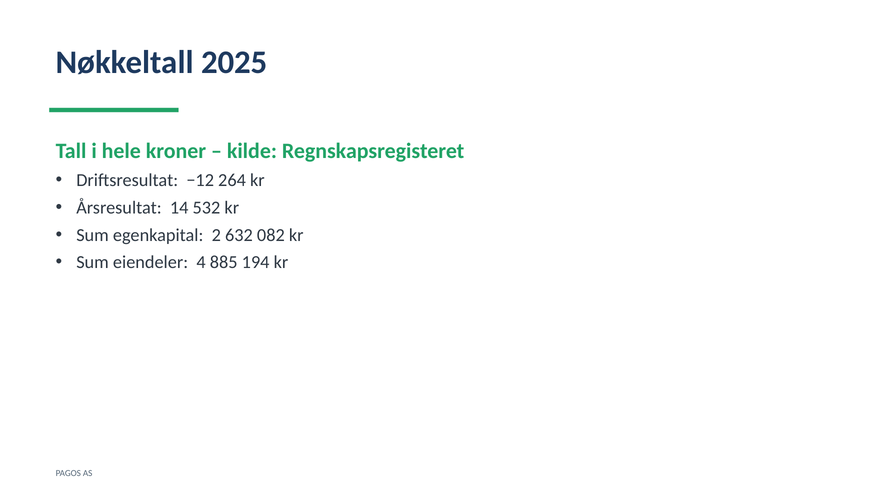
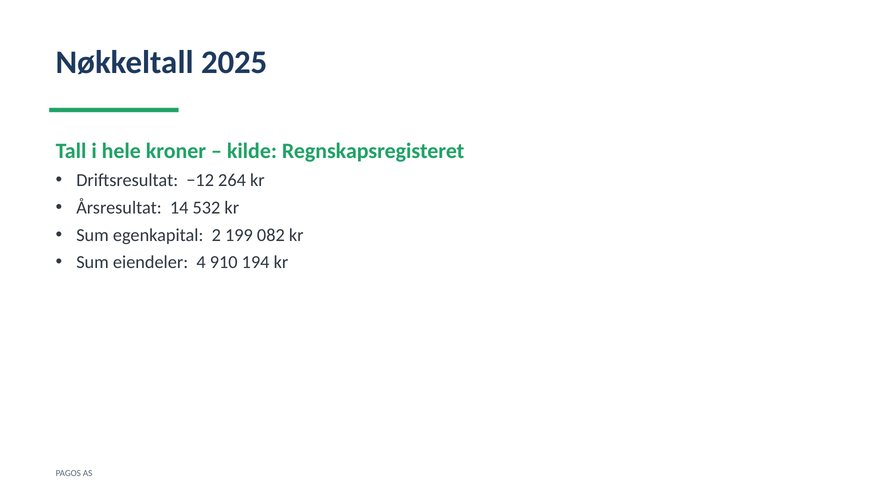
632: 632 -> 199 (239, 235)
885: 885 -> 910 (224, 262)
